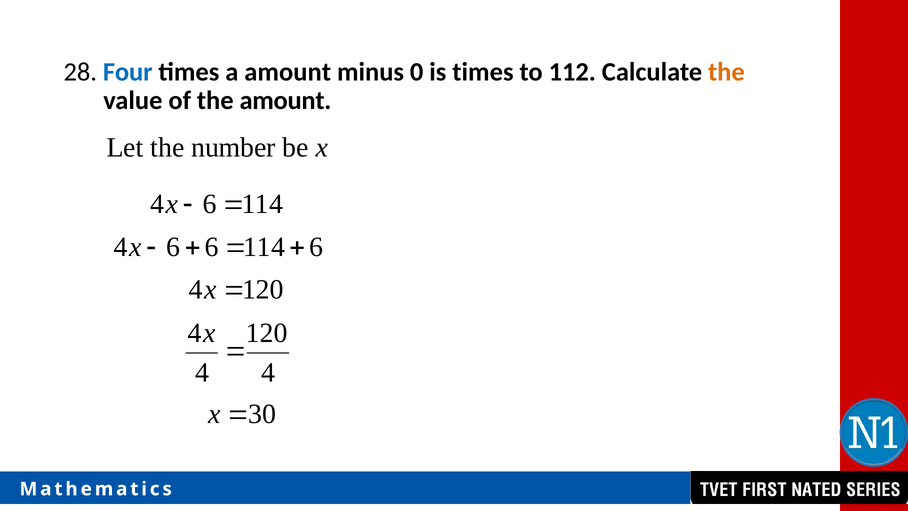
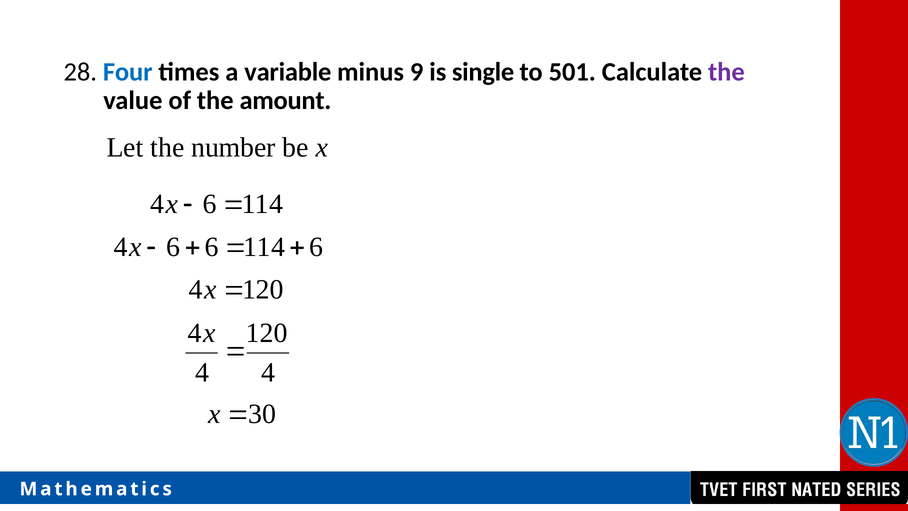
a amount: amount -> variable (288, 72)
0: 0 -> 9 (417, 72)
is times: times -> single (483, 72)
112: 112 -> 501 (572, 72)
the colour: orange -> purple (726, 72)
